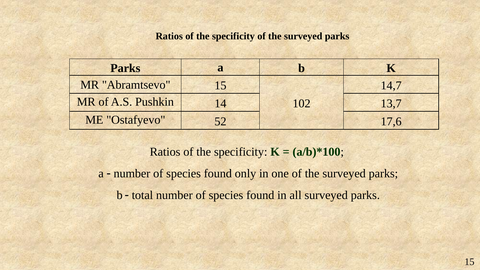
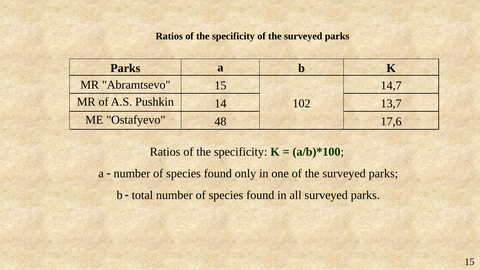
52: 52 -> 48 (220, 121)
